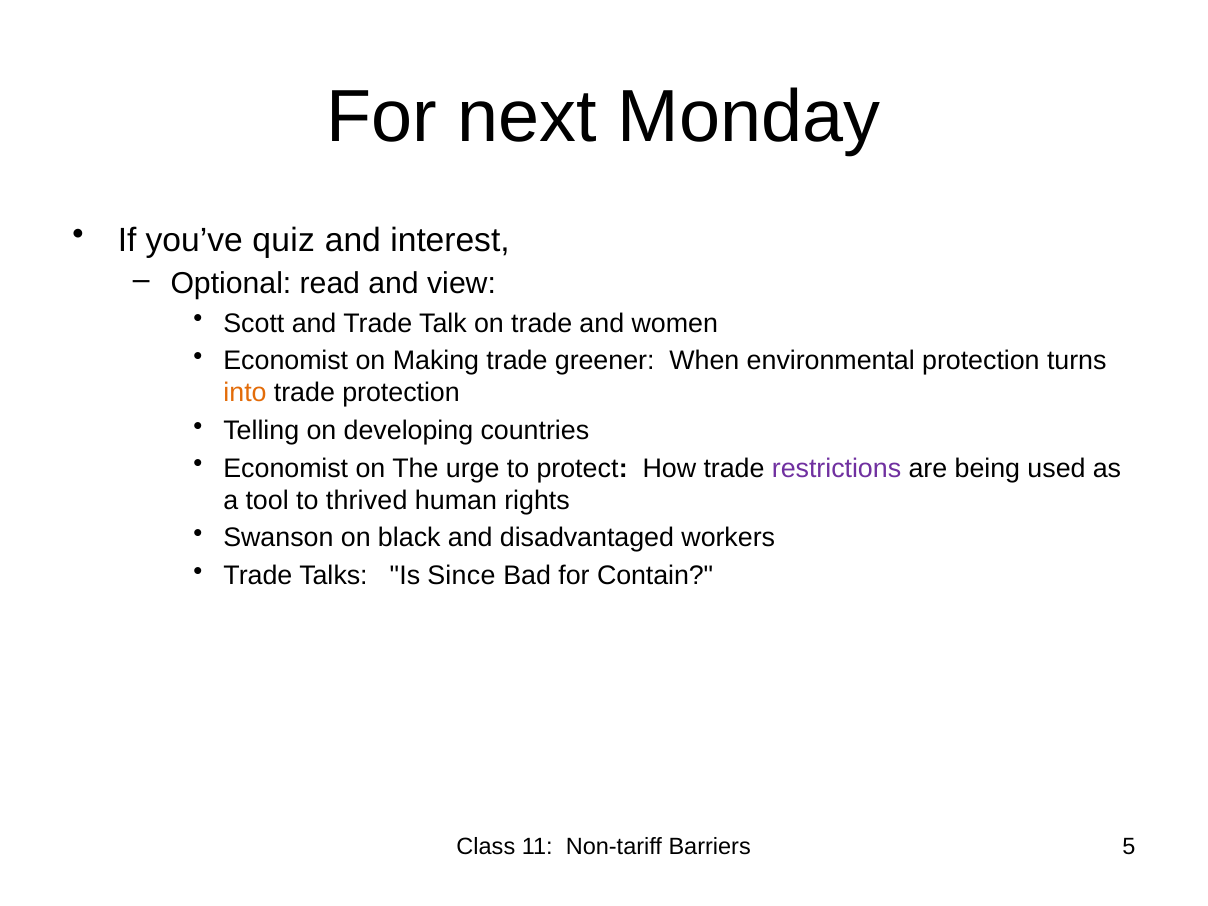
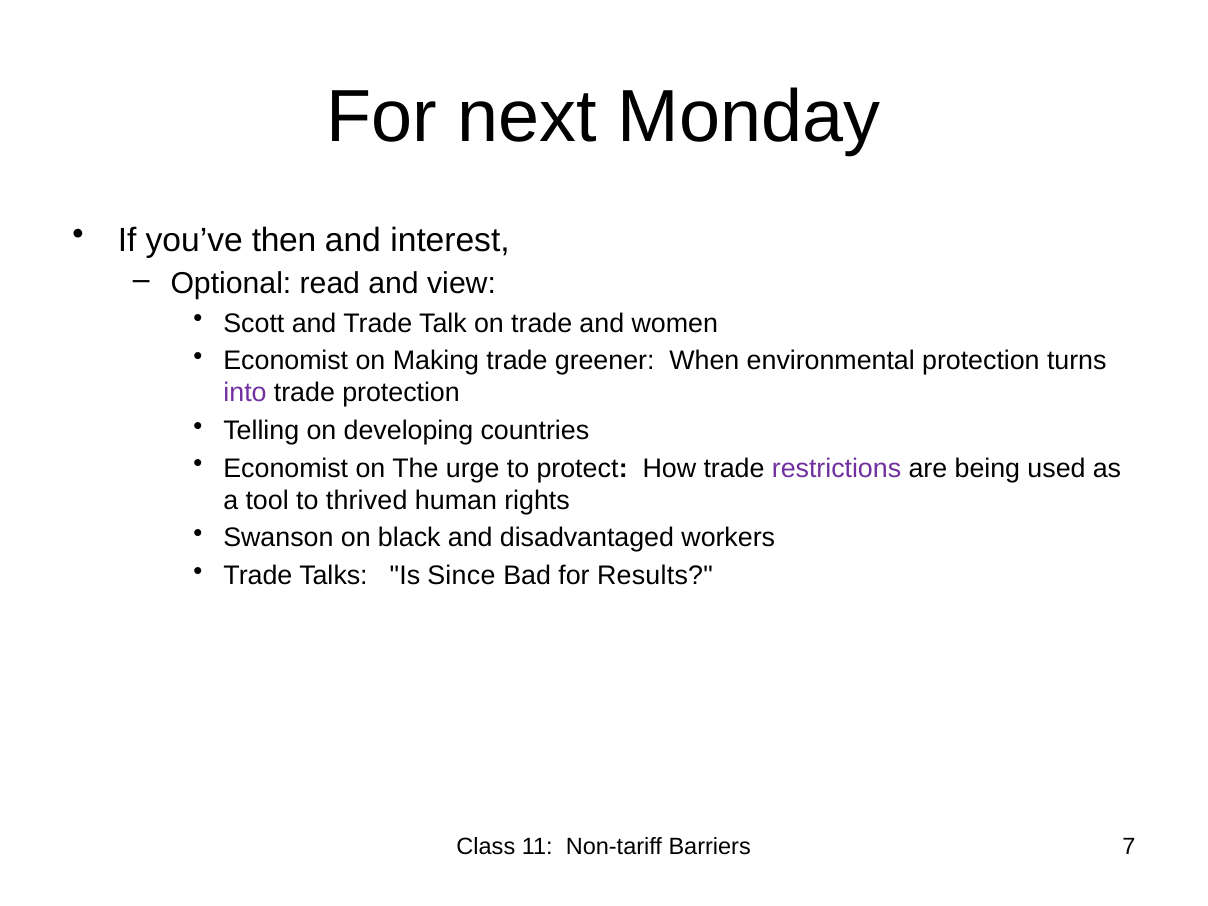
quiz: quiz -> then (284, 240)
into colour: orange -> purple (245, 393)
Contain: Contain -> Results (655, 576)
5: 5 -> 7 (1129, 847)
